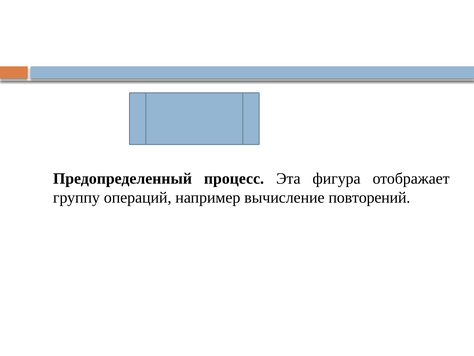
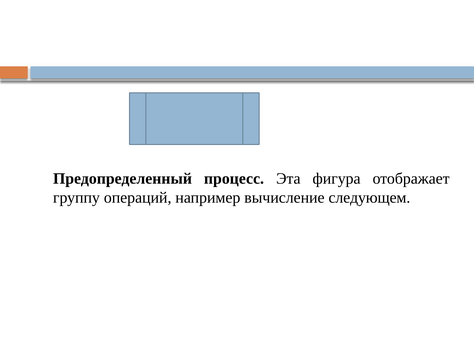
повторений: повторений -> следующем (369, 197)
